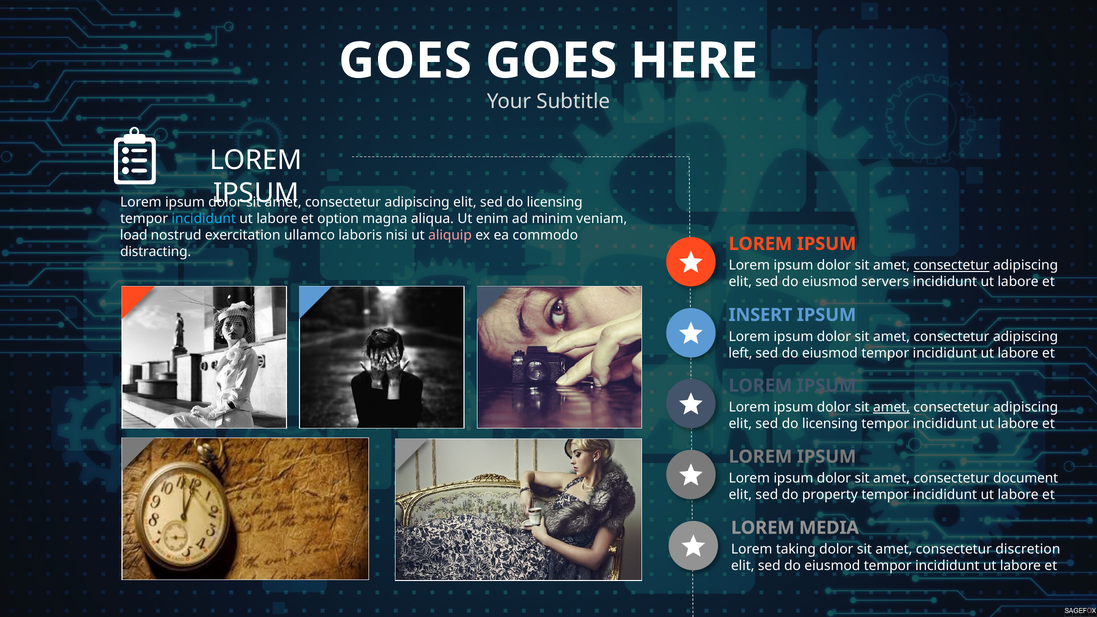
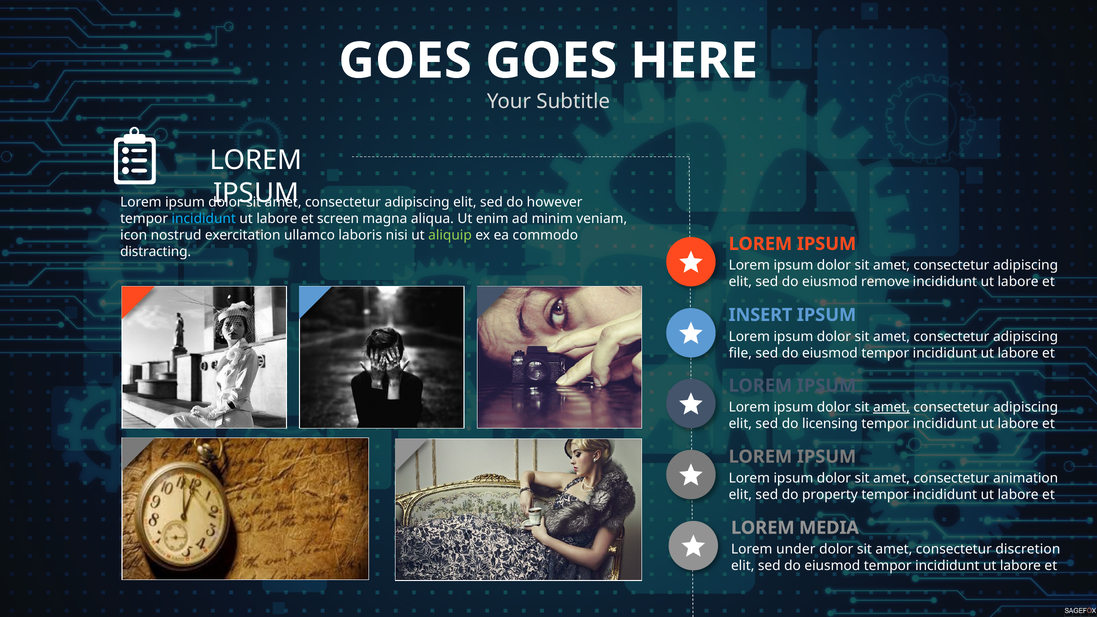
licensing: licensing -> however (555, 202)
option: option -> screen (338, 219)
load: load -> icon (134, 235)
aliquip colour: pink -> light green (450, 235)
consectetur underline: present -> none (951, 265)
servers: servers -> remove (885, 282)
left: left -> file (740, 353)
document: document -> animation (1026, 478)
taking: taking -> under (796, 549)
